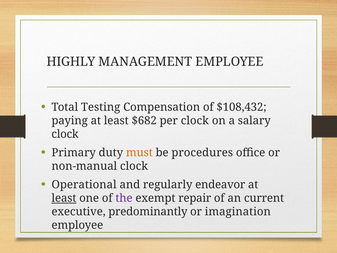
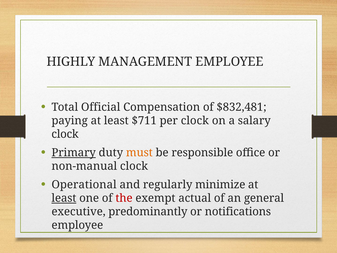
Testing: Testing -> Official (101, 107)
$108,432: $108,432 -> $832,481 (242, 107)
$682: $682 -> $711 (144, 121)
Primary underline: none -> present (74, 153)
procedures: procedures -> responsible (202, 153)
endeavor: endeavor -> minimize (220, 185)
the colour: purple -> red (124, 198)
repair: repair -> actual (195, 198)
current: current -> general (264, 198)
imagination: imagination -> notifications (238, 212)
